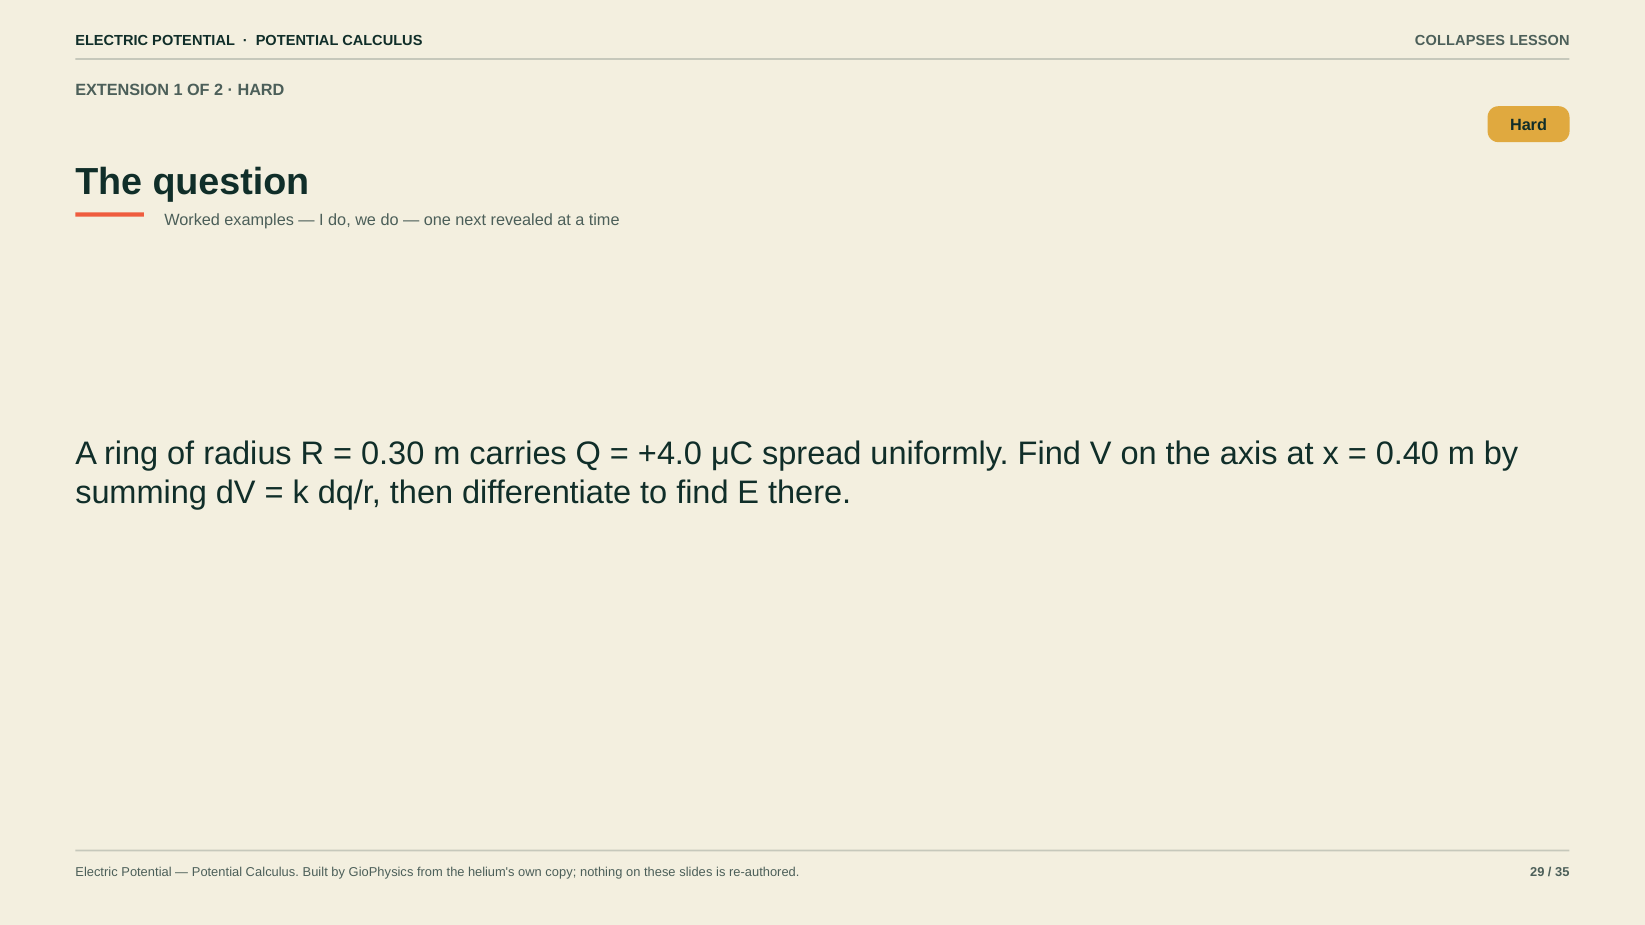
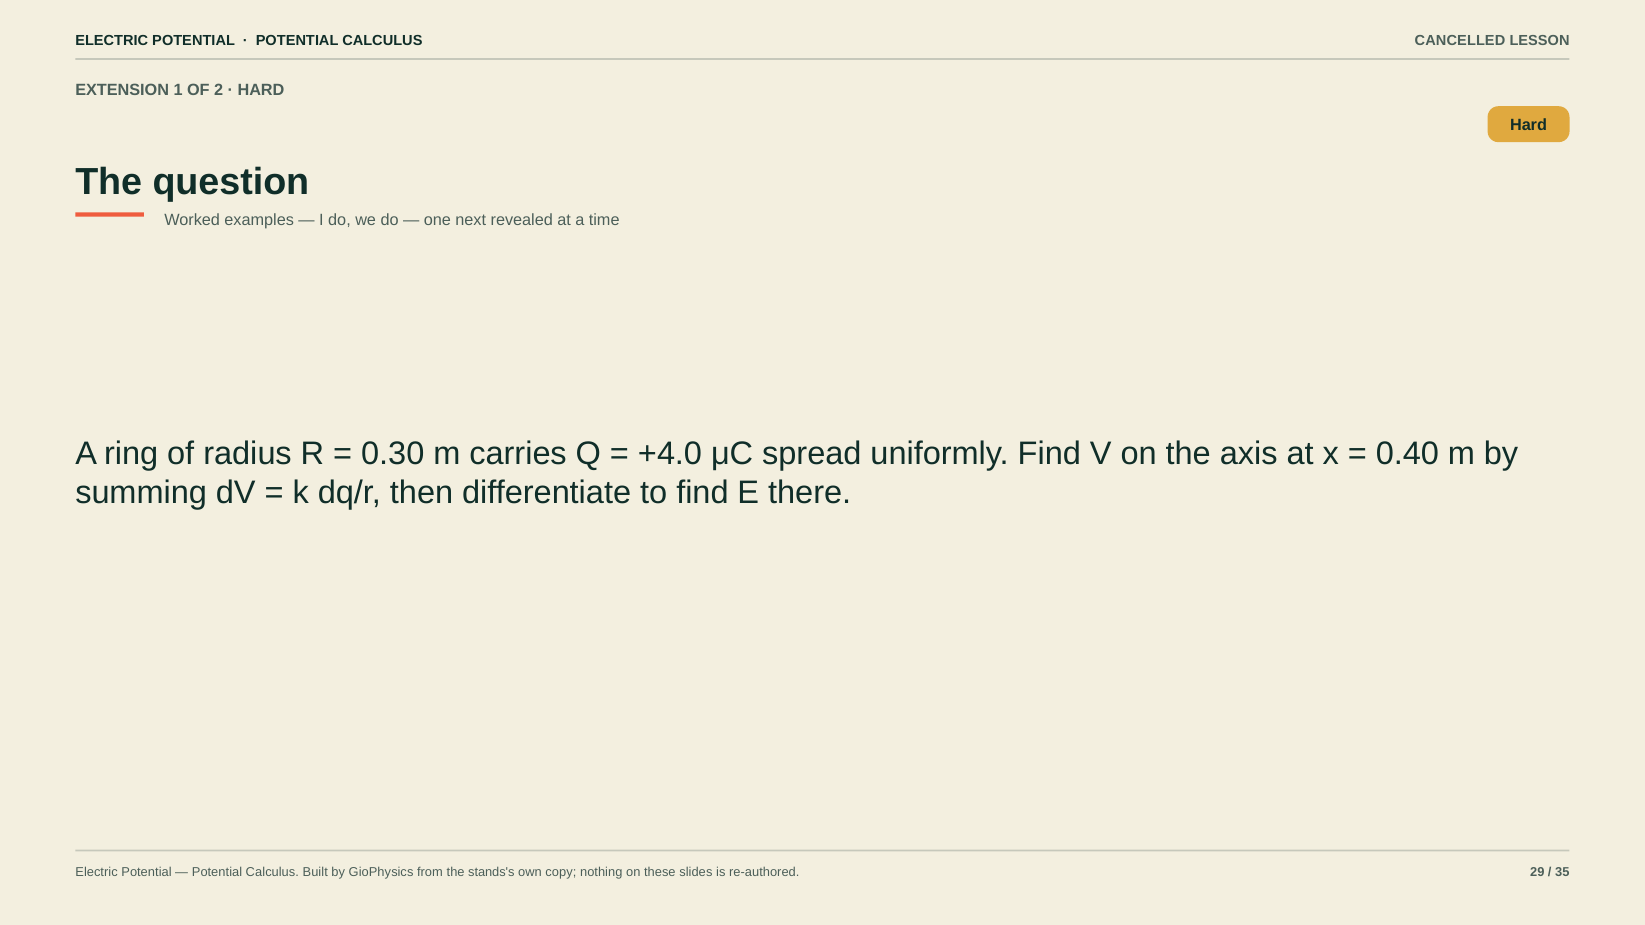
COLLAPSES: COLLAPSES -> CANCELLED (1460, 41)
helium's: helium's -> stands's (491, 872)
